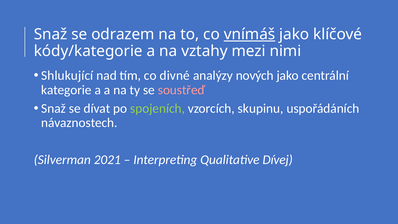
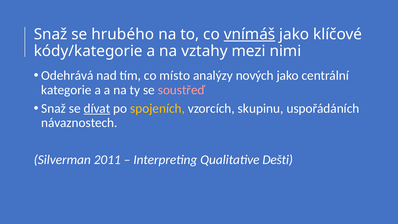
odrazem: odrazem -> hrubého (123, 34)
Shlukující: Shlukující -> Odehrává (67, 76)
divné: divné -> místo (175, 76)
dívat underline: none -> present (97, 108)
spojeních colour: light green -> yellow (158, 108)
2021: 2021 -> 2011 (107, 160)
Dívej: Dívej -> Dešti (278, 160)
